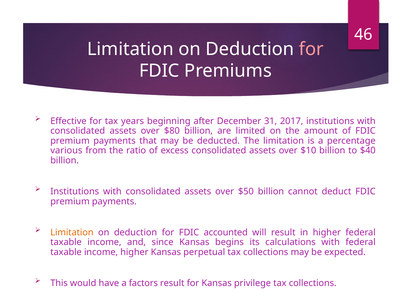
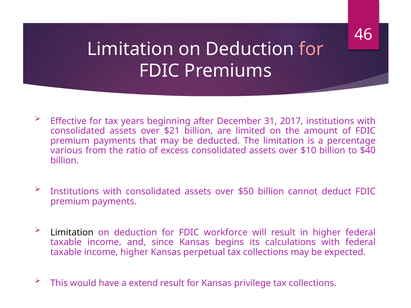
$80: $80 -> $21 (172, 131)
Limitation colour: orange -> black (72, 233)
accounted: accounted -> workforce (226, 233)
factors: factors -> extend (143, 283)
